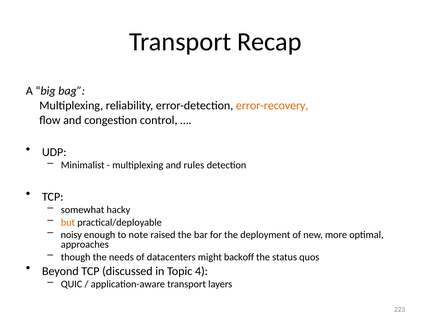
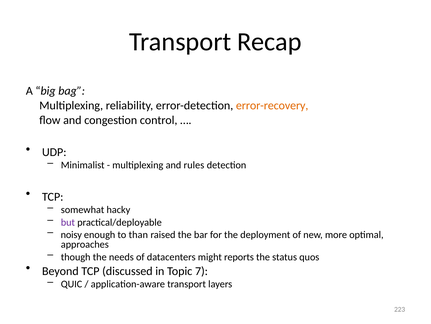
but colour: orange -> purple (68, 222)
note: note -> than (138, 234)
backoff: backoff -> reports (239, 256)
4: 4 -> 7 (201, 270)
